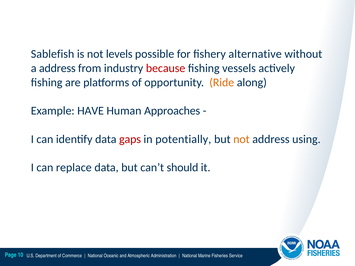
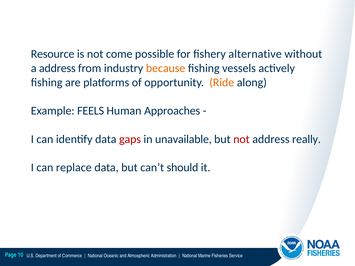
Sablefish: Sablefish -> Resource (53, 54)
levels: levels -> come (119, 54)
because colour: red -> orange (166, 68)
HAVE: HAVE -> FEELS (91, 111)
potentially: potentially -> unavailable (183, 139)
not colour: orange -> red (241, 139)
using: using -> really (307, 139)
